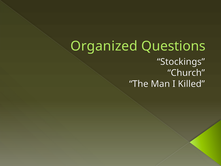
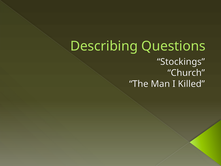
Organized: Organized -> Describing (104, 46)
